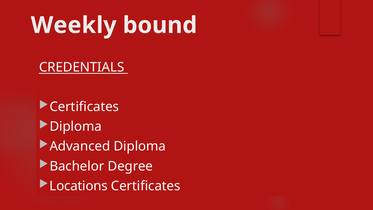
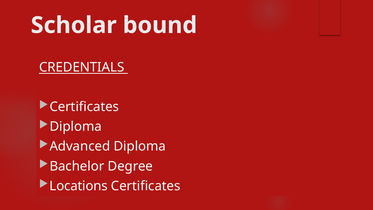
Weekly: Weekly -> Scholar (74, 25)
